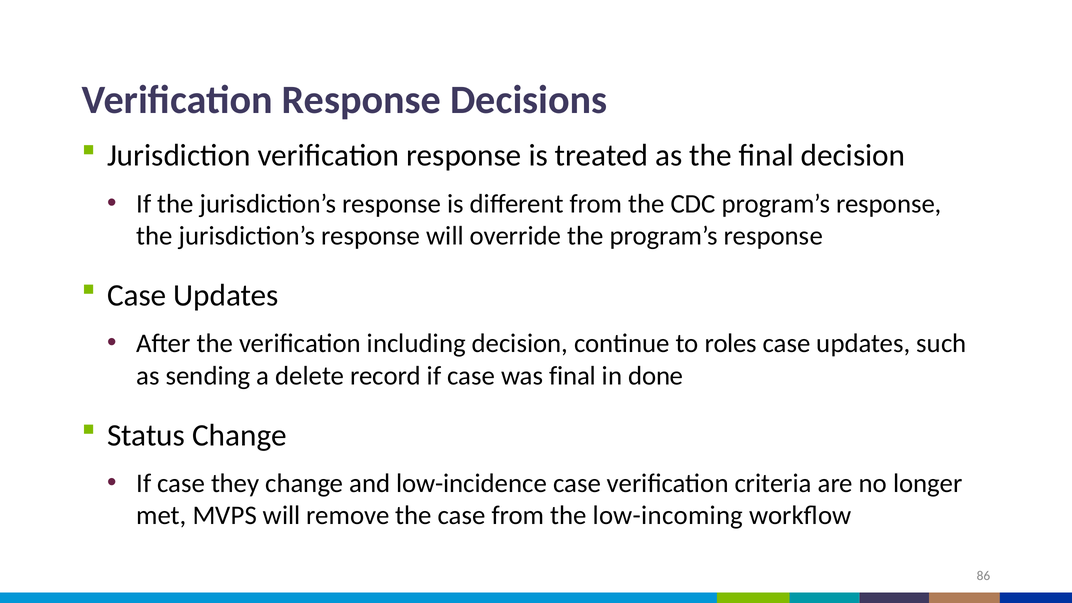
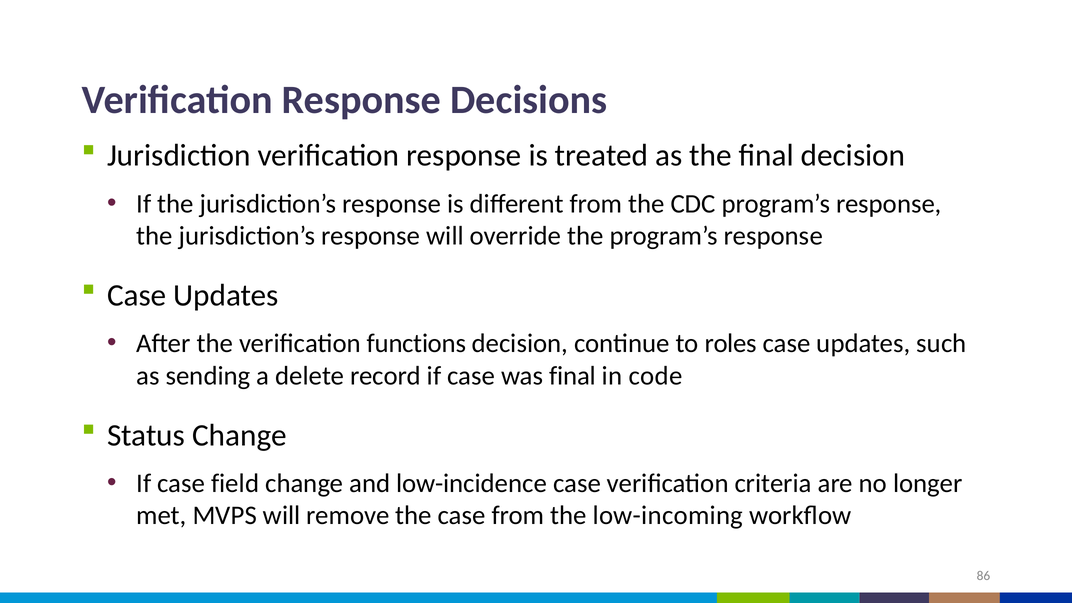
including: including -> functions (416, 344)
done: done -> code (656, 376)
they: they -> field (235, 483)
